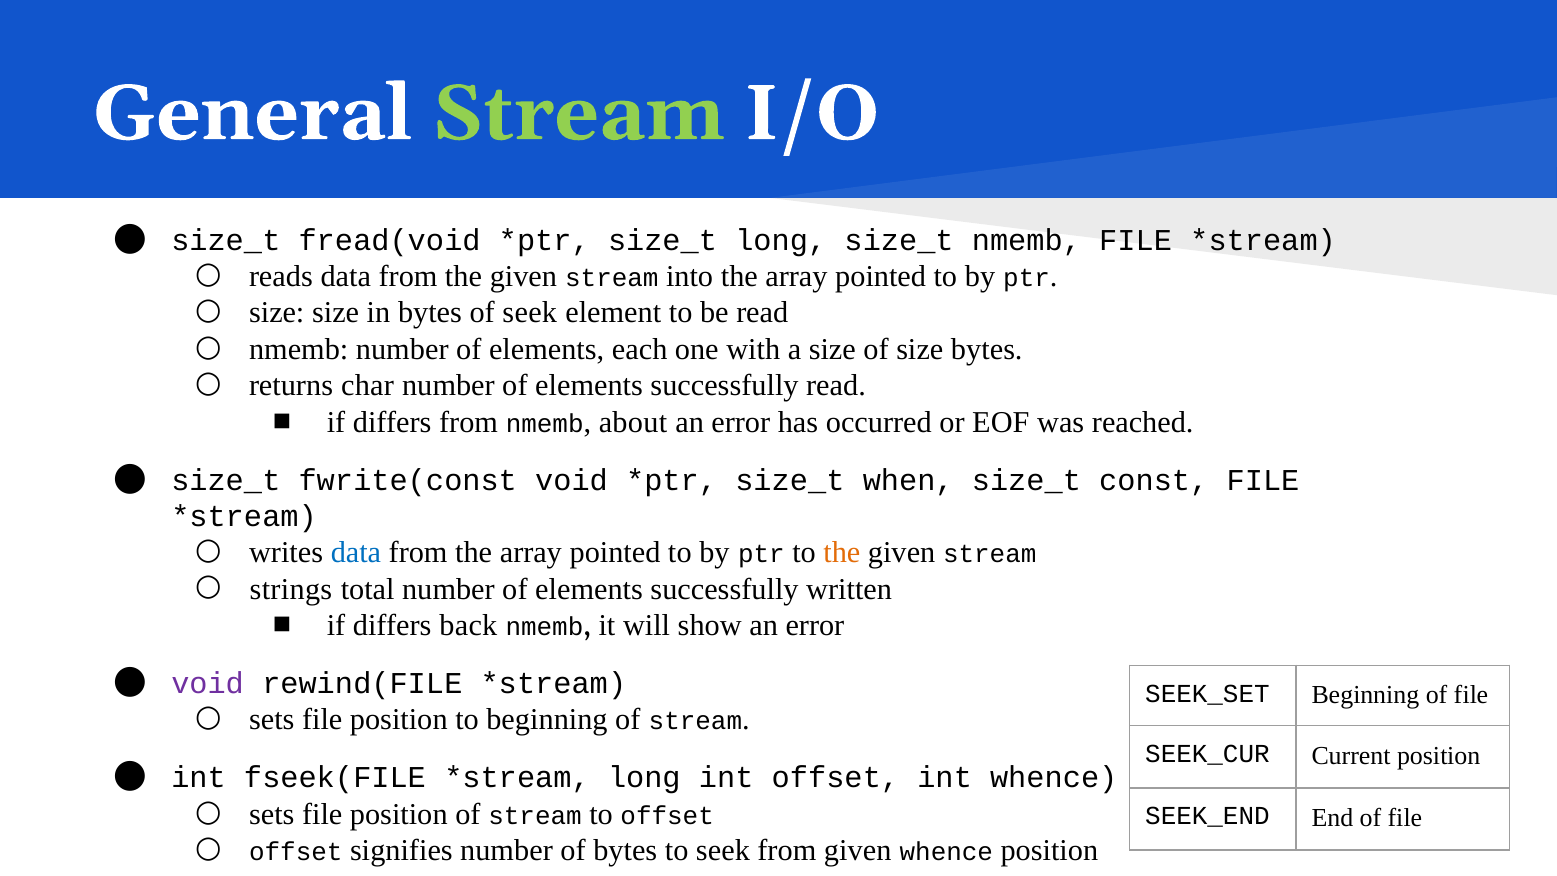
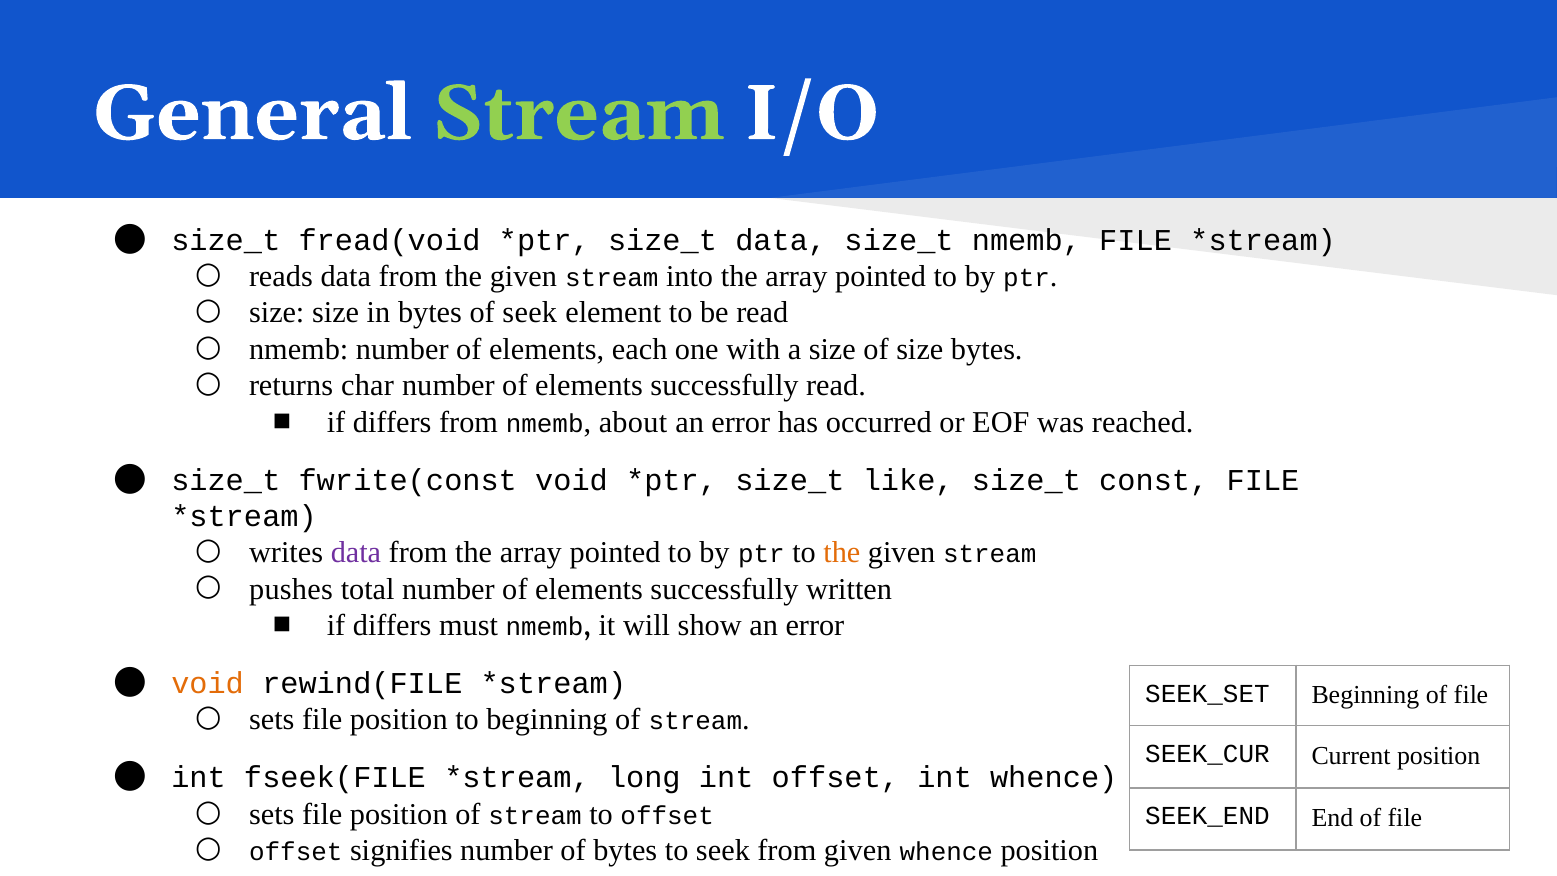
size_t long: long -> data (781, 240)
when: when -> like (908, 480)
data colour: blue -> purple (356, 553)
strings: strings -> pushes (291, 589)
back: back -> must (469, 625)
void colour: purple -> orange (208, 683)
